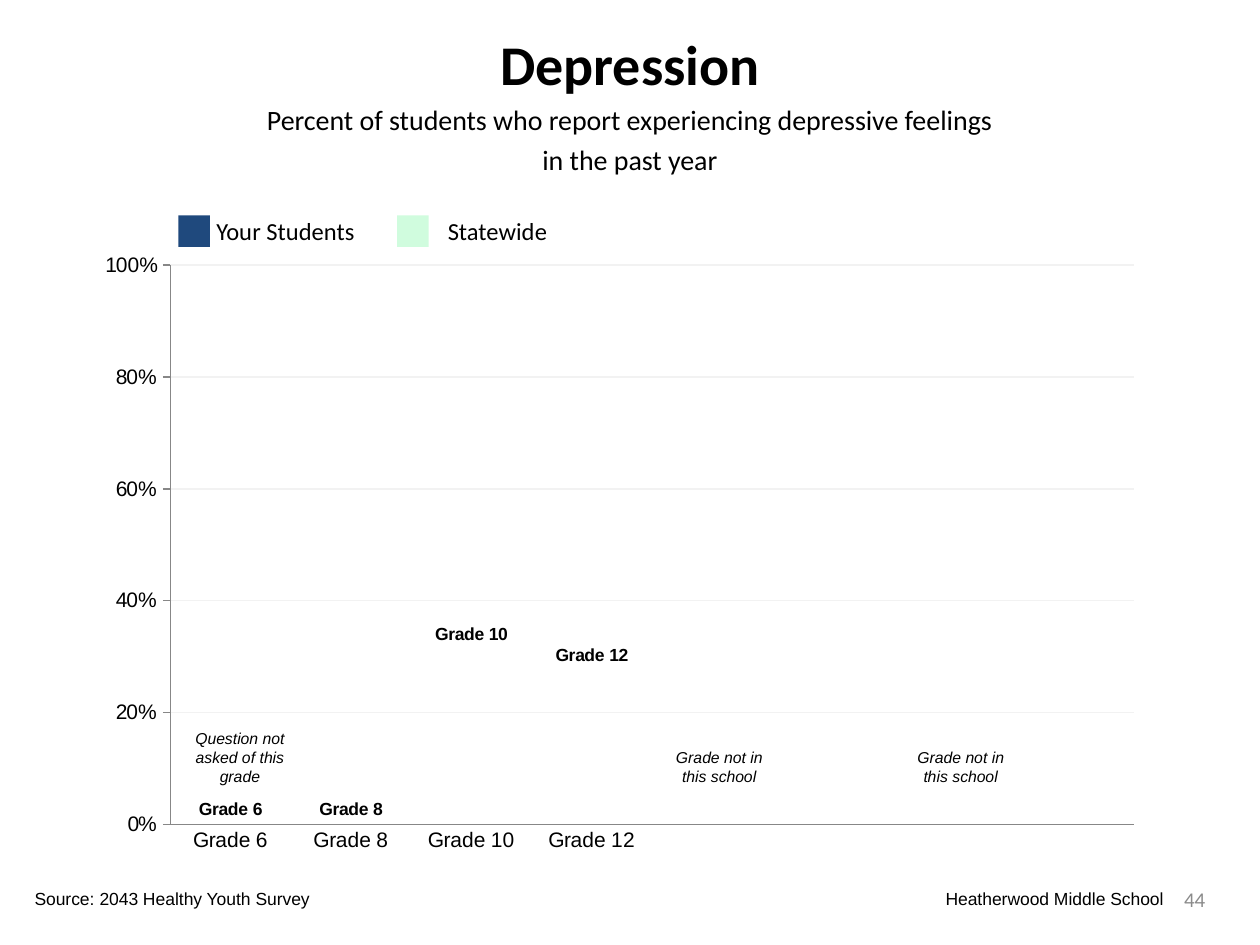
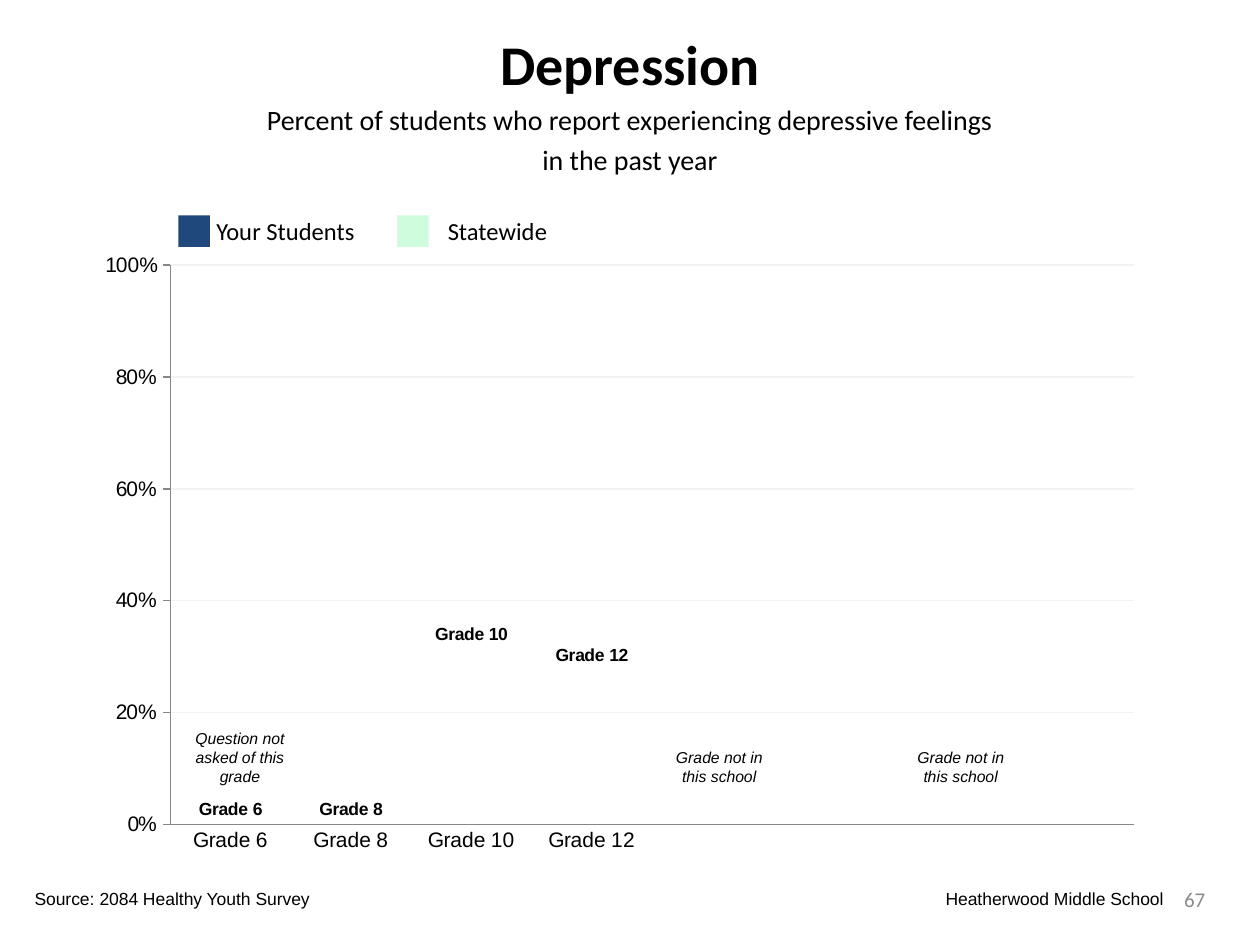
2043: 2043 -> 2084 (119, 900)
44: 44 -> 67 (1195, 900)
